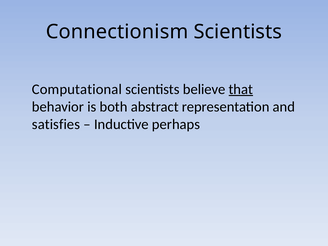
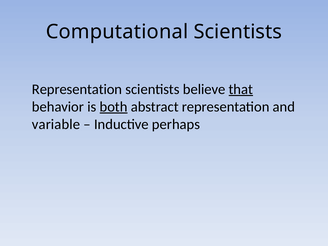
Connectionism: Connectionism -> Computational (117, 32)
Computational: Computational -> Representation (77, 89)
both underline: none -> present (114, 107)
satisfies: satisfies -> variable (56, 124)
